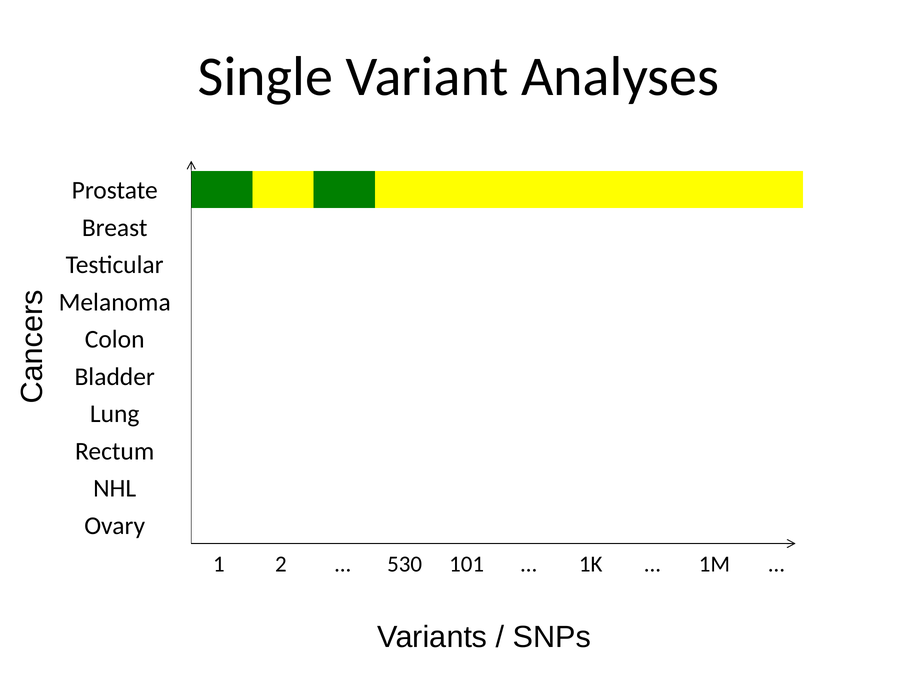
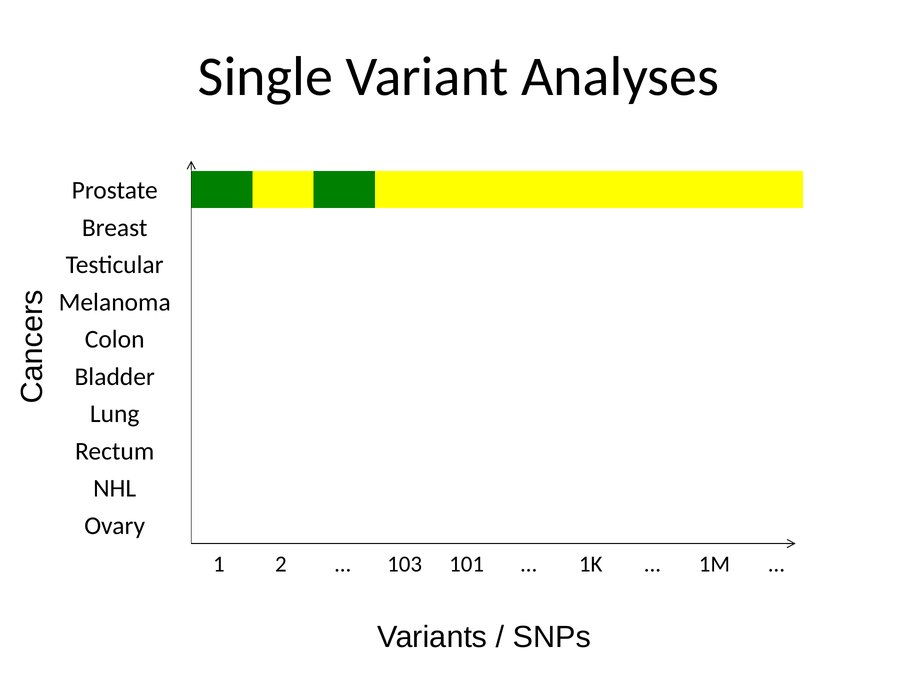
530: 530 -> 103 (405, 564)
